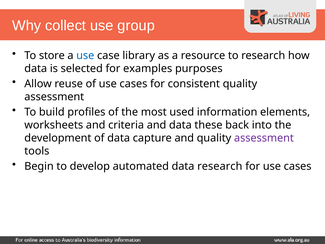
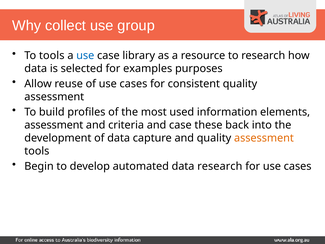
To store: store -> tools (52, 56)
worksheets: worksheets -> assessment (54, 125)
and data: data -> case (180, 125)
assessment colour: purple -> orange (264, 138)
